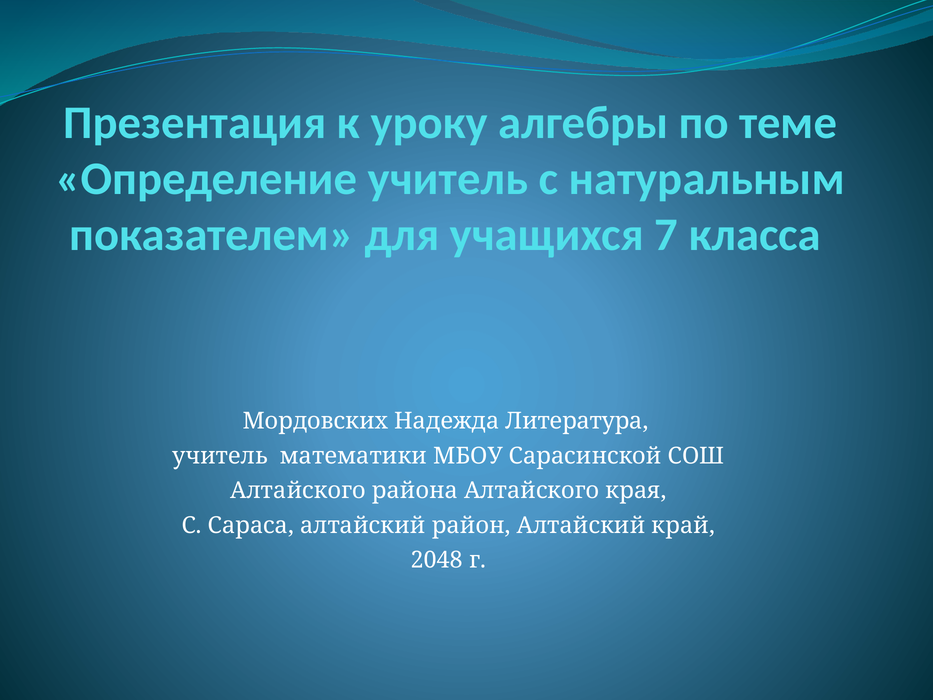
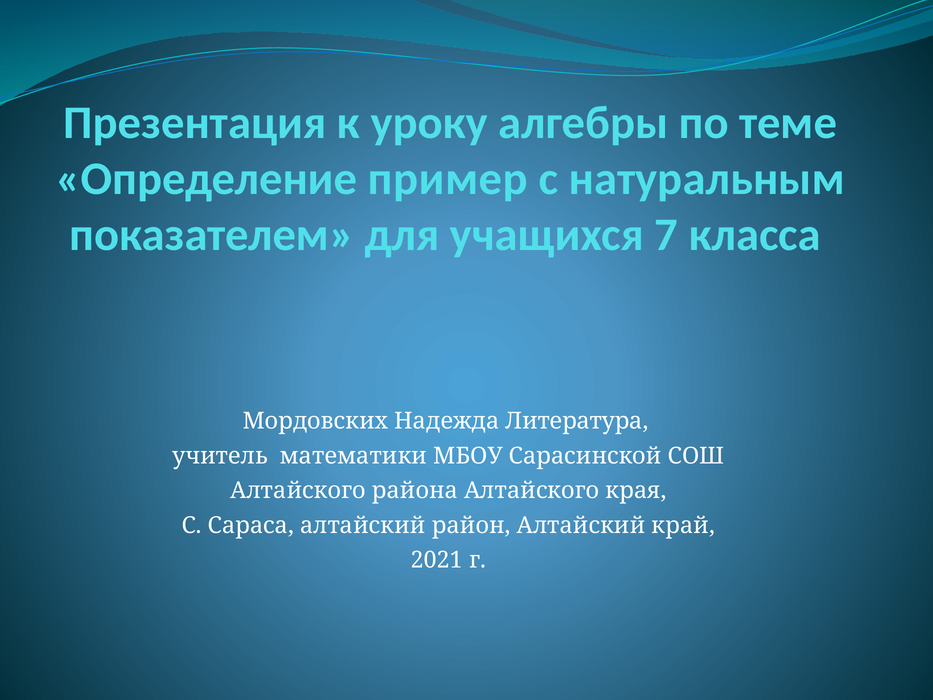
Определение учитель: учитель -> пример (448, 179)
2048: 2048 -> 2021 (437, 560)
